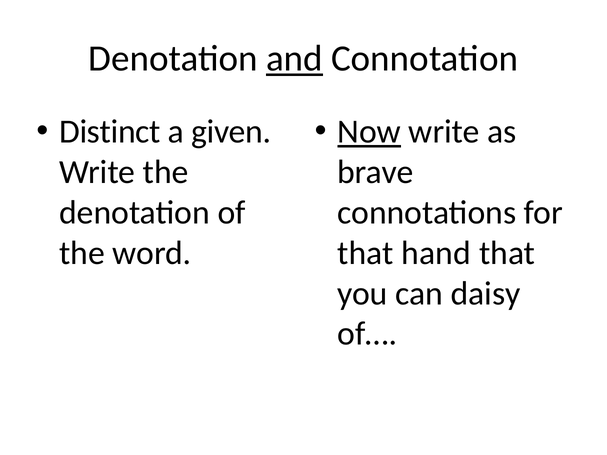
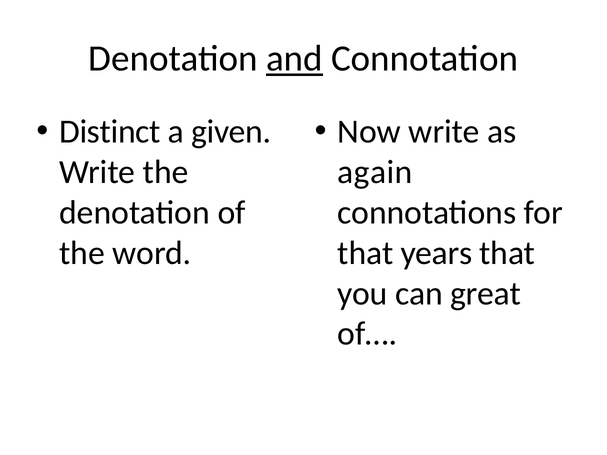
Now underline: present -> none (369, 132)
brave: brave -> again (375, 172)
hand: hand -> years (436, 253)
daisy: daisy -> great (486, 294)
